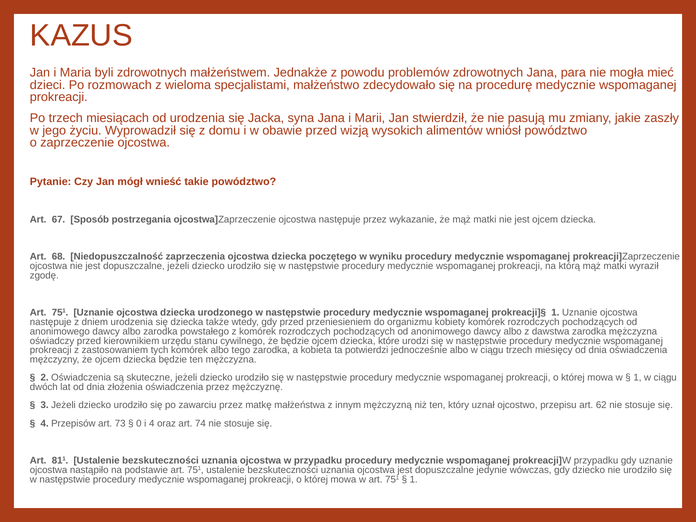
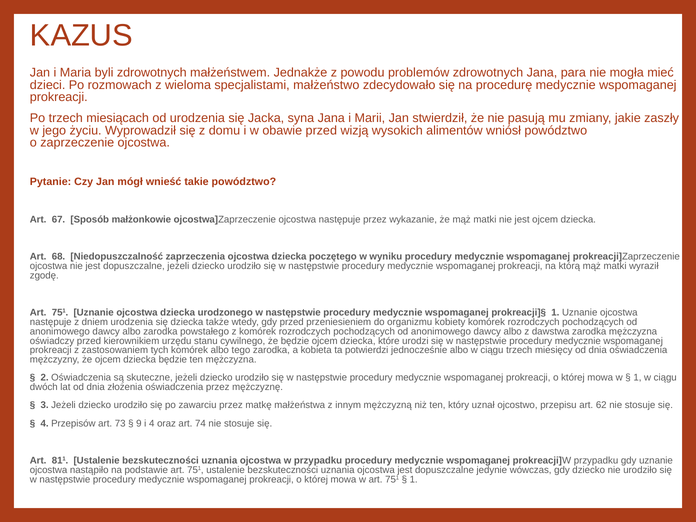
postrzegania: postrzegania -> małżonkowie (141, 219)
0: 0 -> 9 (139, 423)
